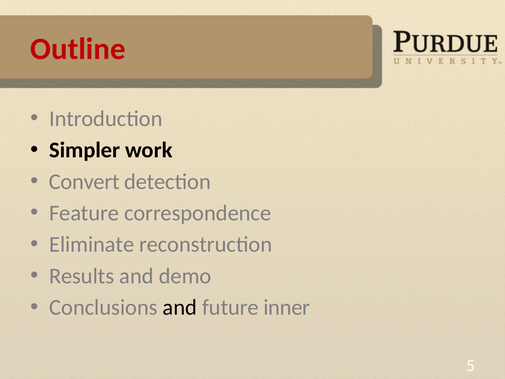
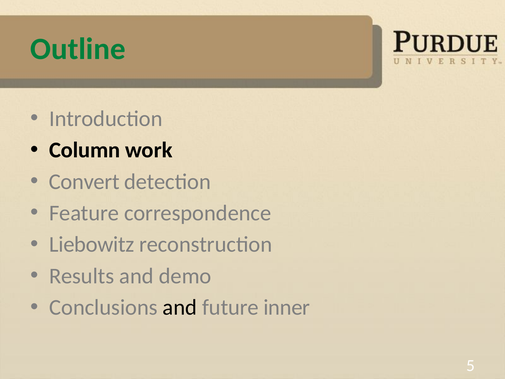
Outline colour: red -> green (78, 49)
Simpler: Simpler -> Column (85, 150)
Eliminate: Eliminate -> Liebowitz (92, 244)
